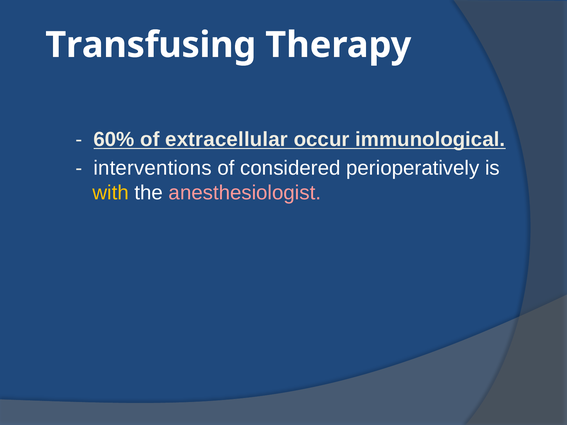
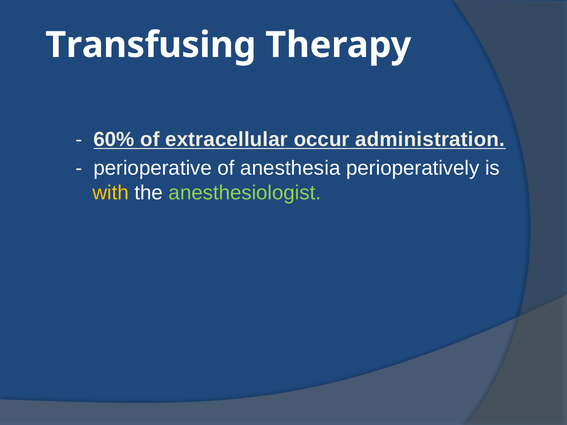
immunological: immunological -> administration (430, 140)
interventions: interventions -> perioperative (153, 168)
considered: considered -> anesthesia (290, 168)
anesthesiologist colour: pink -> light green (245, 193)
